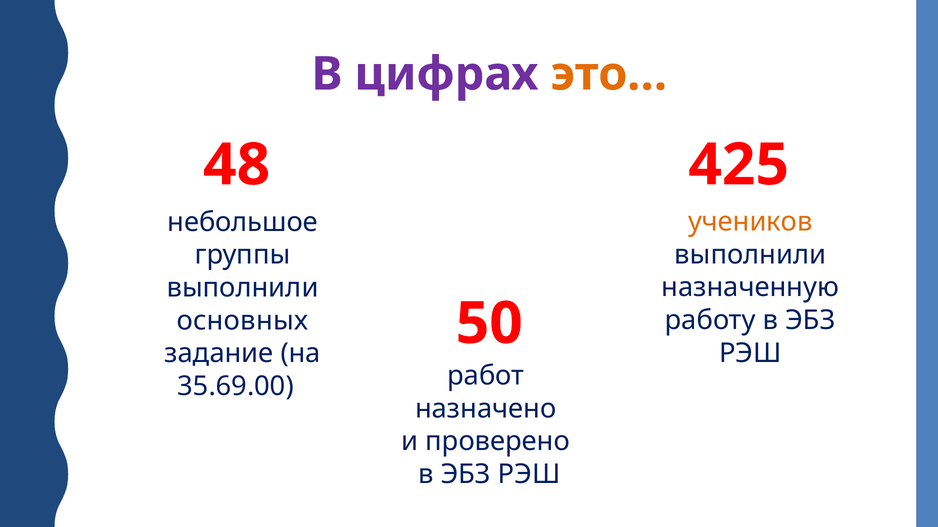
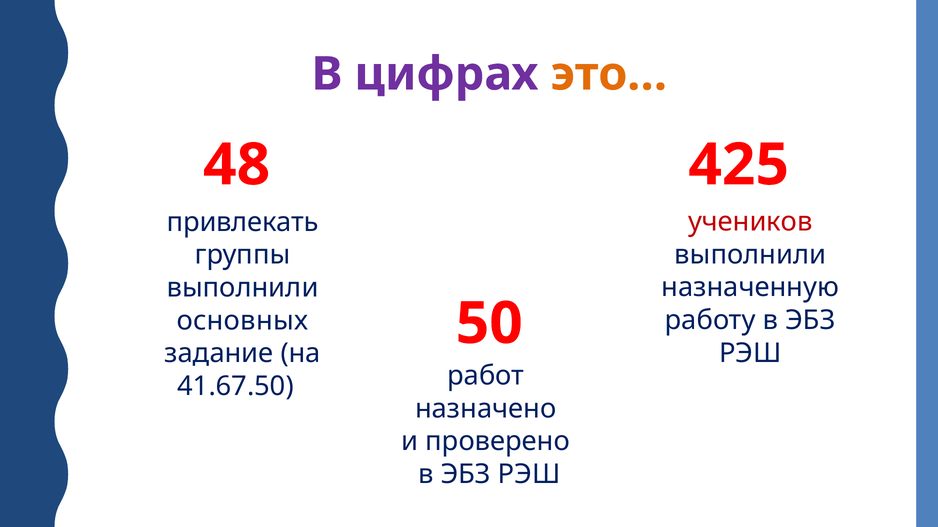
учеников colour: orange -> red (750, 222)
небольшое: небольшое -> привлекать (243, 222)
35.69.00: 35.69.00 -> 41.67.50 (236, 387)
